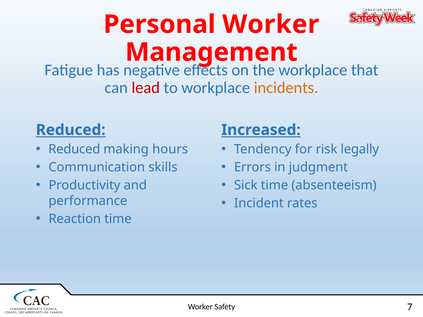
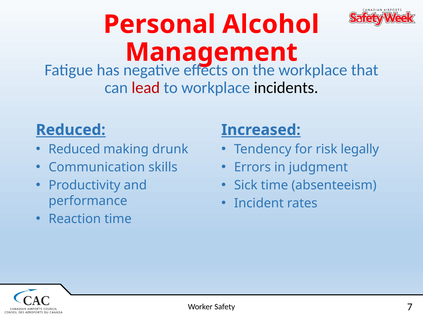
Personal Worker: Worker -> Alcohol (271, 24)
incidents colour: orange -> black (286, 88)
hours: hours -> drunk (170, 149)
